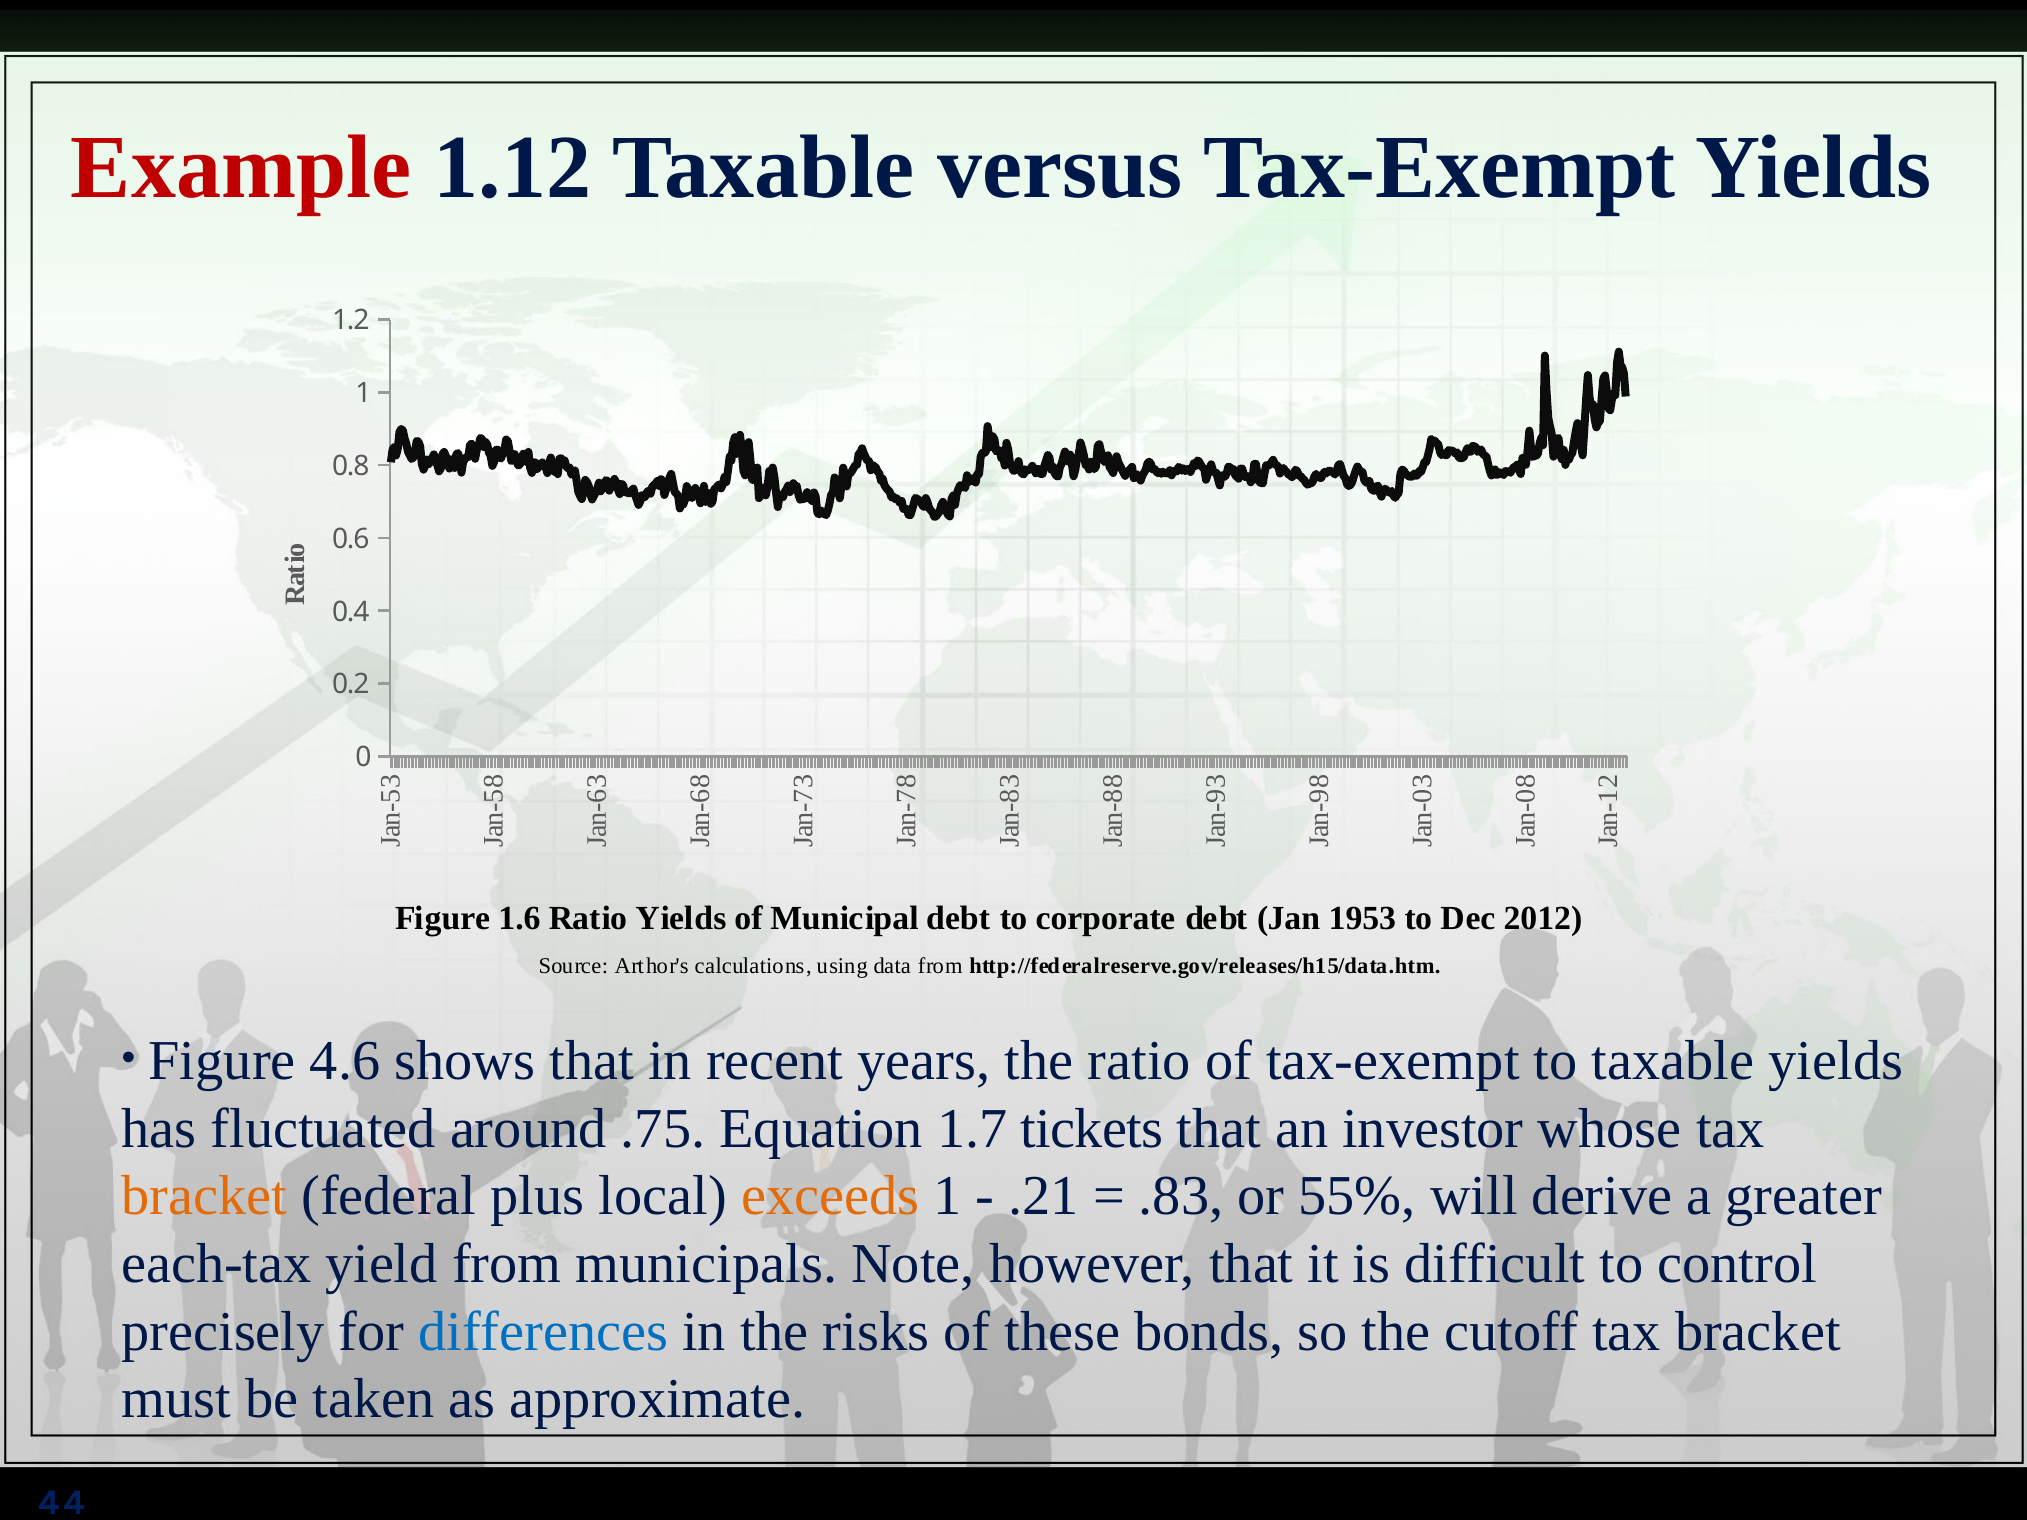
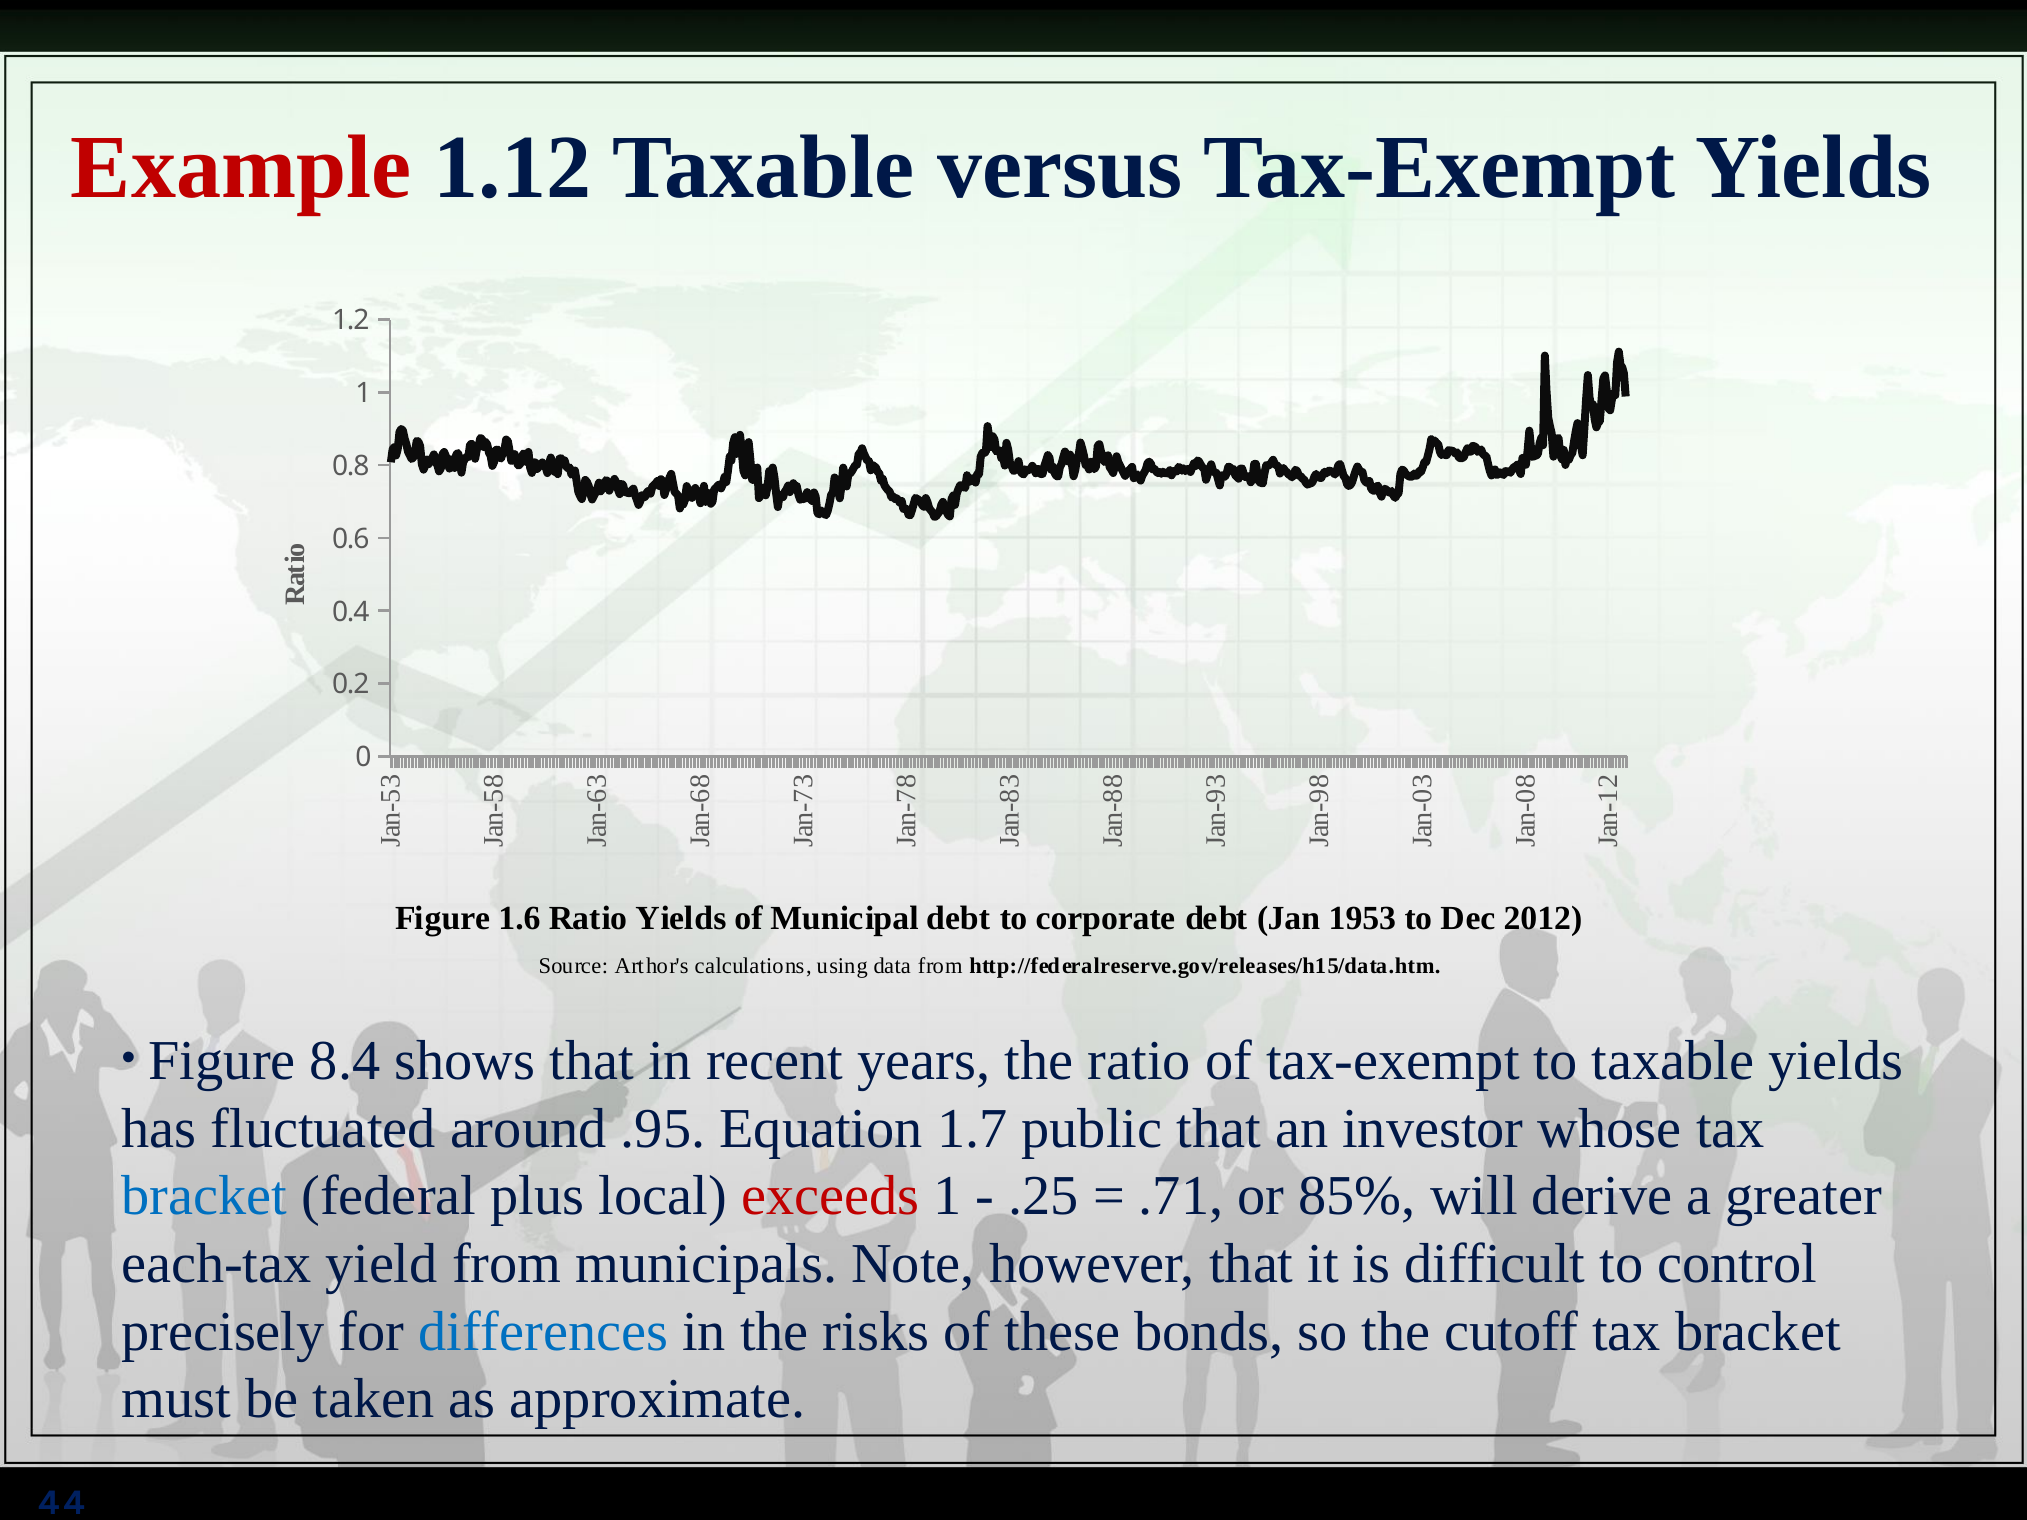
4.6: 4.6 -> 8.4 (345, 1061)
.75: .75 -> .95 (663, 1129)
tickets: tickets -> public (1092, 1129)
bracket colour: orange -> blue (204, 1197)
exceeds colour: orange -> red (830, 1197)
.21: .21 -> .25 (1044, 1197)
.83: .83 -> .71 (1181, 1197)
55%: 55% -> 85% (1357, 1197)
